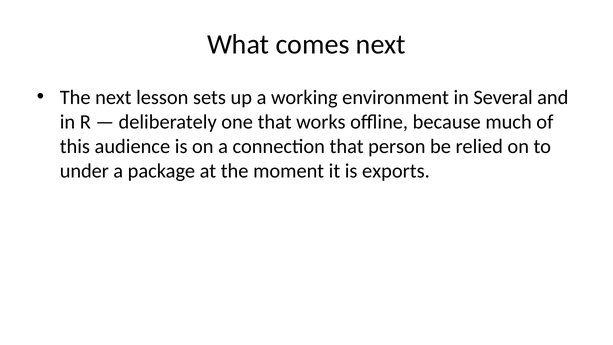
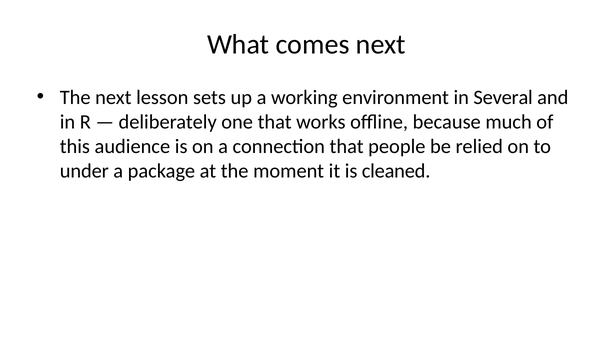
person: person -> people (397, 146)
exports: exports -> cleaned (396, 171)
